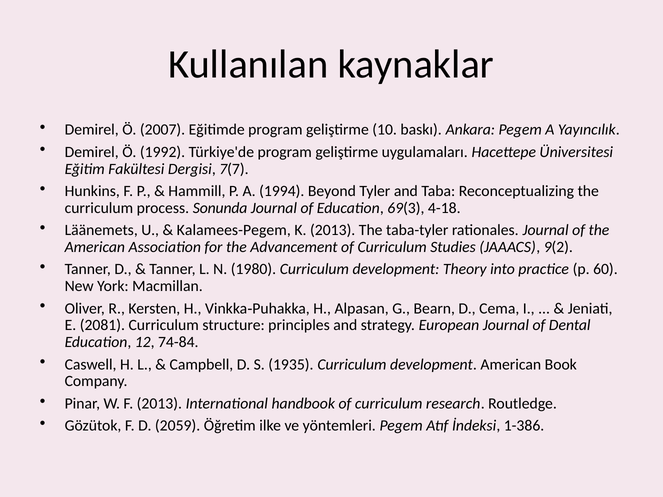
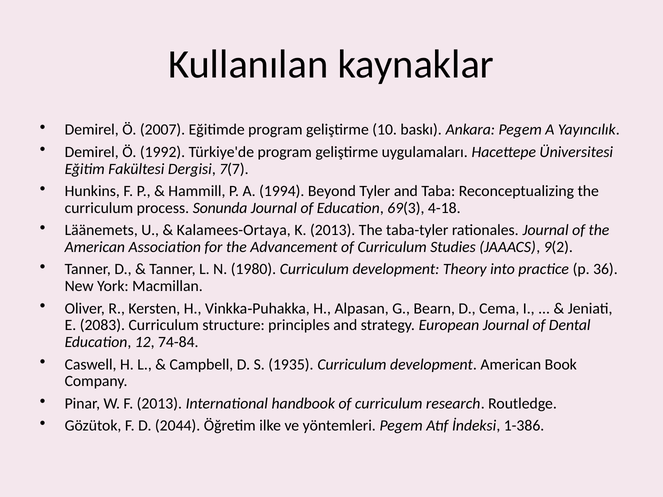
Kalamees-Pegem: Kalamees-Pegem -> Kalamees-Ortaya (234, 230)
60: 60 -> 36 (605, 269)
2081: 2081 -> 2083 (102, 325)
2059: 2059 -> 2044 (178, 426)
